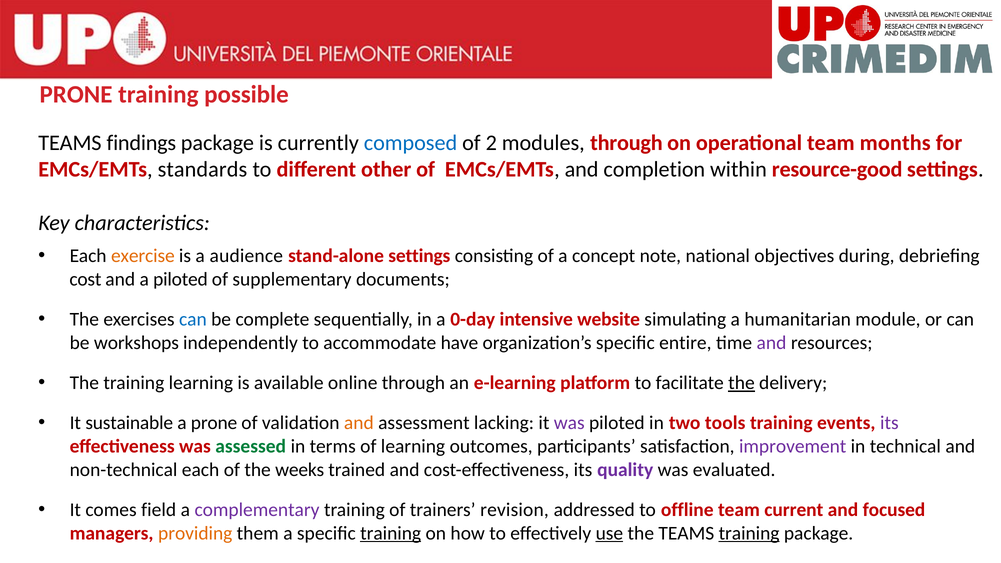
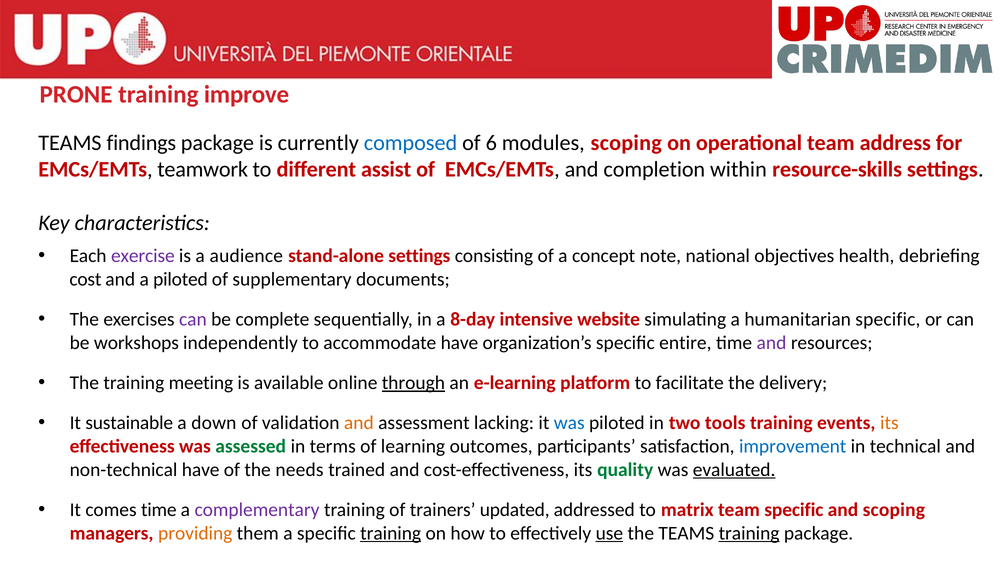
possible: possible -> improve (247, 94)
2: 2 -> 6 (491, 143)
modules through: through -> scoping (626, 143)
months: months -> address (895, 143)
standards: standards -> teamwork (203, 170)
other: other -> assist (386, 170)
resource-good: resource-good -> resource-skills (837, 170)
exercise colour: orange -> purple (143, 256)
during: during -> health (867, 256)
can colour: blue -> purple (193, 320)
0-day: 0-day -> 8-day (473, 320)
humanitarian module: module -> specific (888, 320)
training learning: learning -> meeting (201, 383)
through underline: none -> present (413, 383)
the underline: present -> none (741, 383)
a prone: prone -> down (214, 423)
was colour: purple -> blue (569, 423)
its colour: purple -> orange (889, 423)
improvement colour: purple -> blue (793, 446)
non-technical each: each -> have (201, 470)
weeks: weeks -> needs (299, 470)
quality colour: purple -> green (625, 470)
evaluated underline: none -> present (734, 470)
comes field: field -> time (159, 510)
revision: revision -> updated (515, 510)
offline: offline -> matrix (687, 510)
team current: current -> specific (794, 510)
and focused: focused -> scoping (894, 510)
